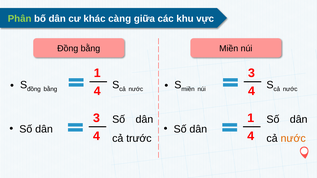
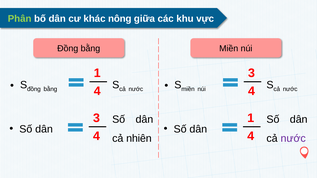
càng: càng -> nông (120, 19)
trước: trước -> nhiên (139, 139)
nước colour: orange -> purple (293, 139)
